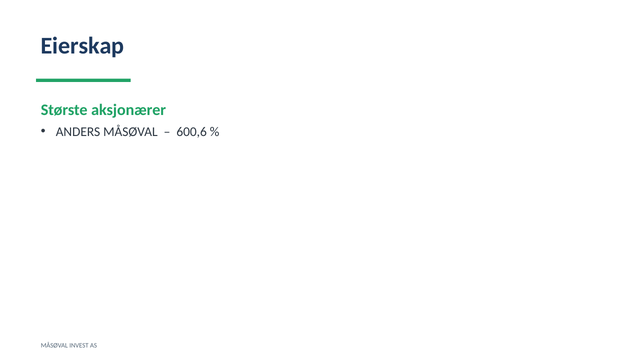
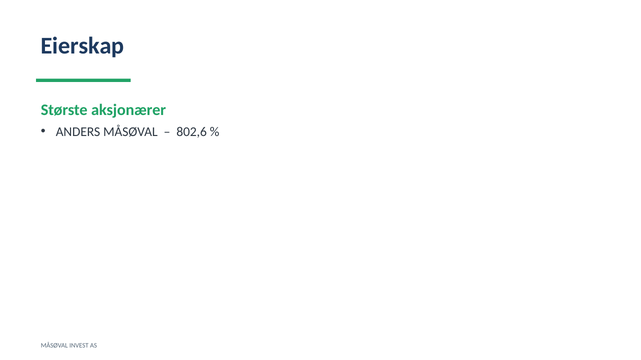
600,6: 600,6 -> 802,6 (192, 132)
